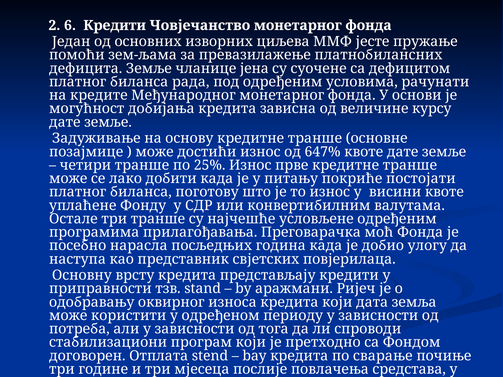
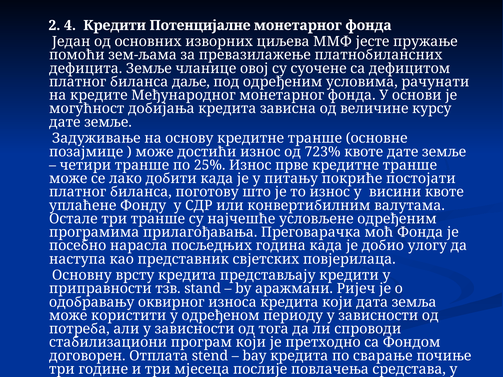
6: 6 -> 4 (70, 25)
Човјечанство: Човјечанство -> Потенцијалне (200, 25)
јена: јена -> овој (254, 68)
рада: рада -> даље (191, 82)
647%: 647% -> 723% (323, 152)
